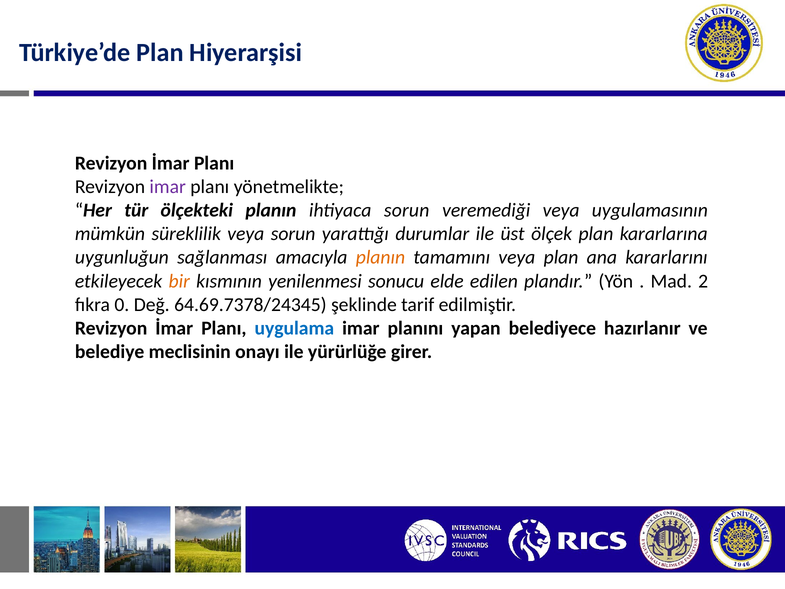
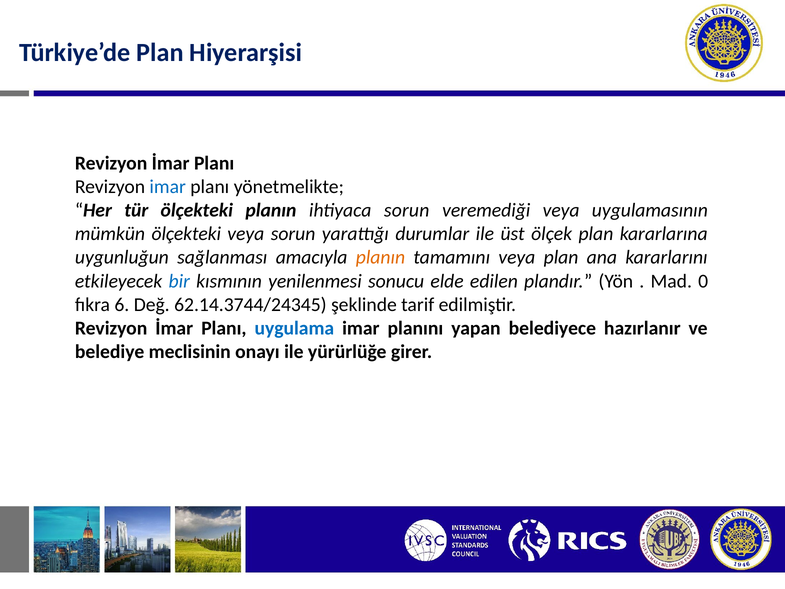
imar colour: purple -> blue (168, 187)
mümkün süreklilik: süreklilik -> ölçekteki (186, 234)
bir colour: orange -> blue (179, 281)
2: 2 -> 0 (703, 281)
0: 0 -> 6 (122, 304)
64.69.7378/24345: 64.69.7378/24345 -> 62.14.3744/24345 (250, 304)
